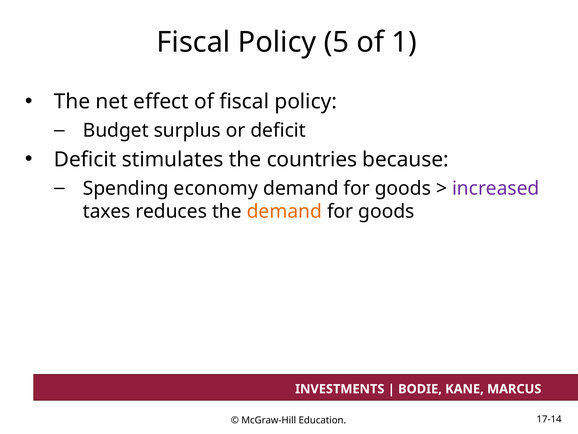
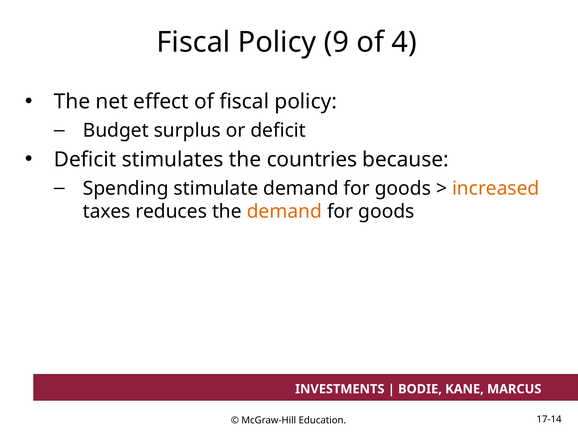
5: 5 -> 9 (336, 42)
1: 1 -> 4 (404, 42)
economy: economy -> stimulate (216, 188)
increased colour: purple -> orange (496, 188)
